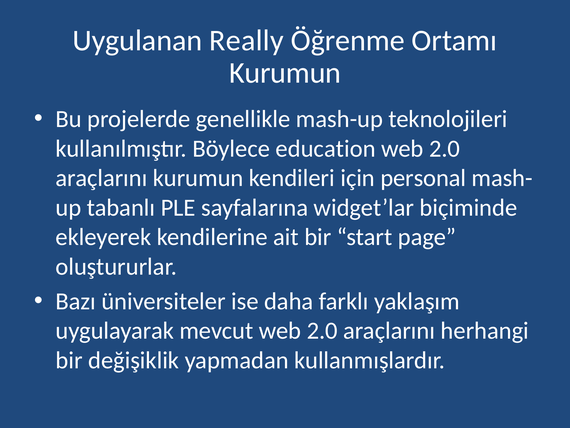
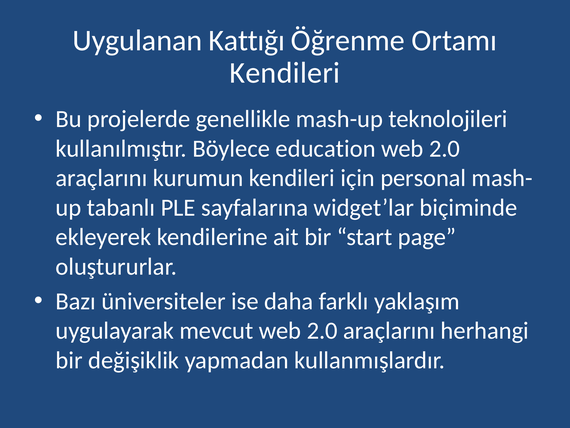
Really: Really -> Kattığı (247, 40)
Kurumun: Kurumun -> Kendileri (285, 73)
